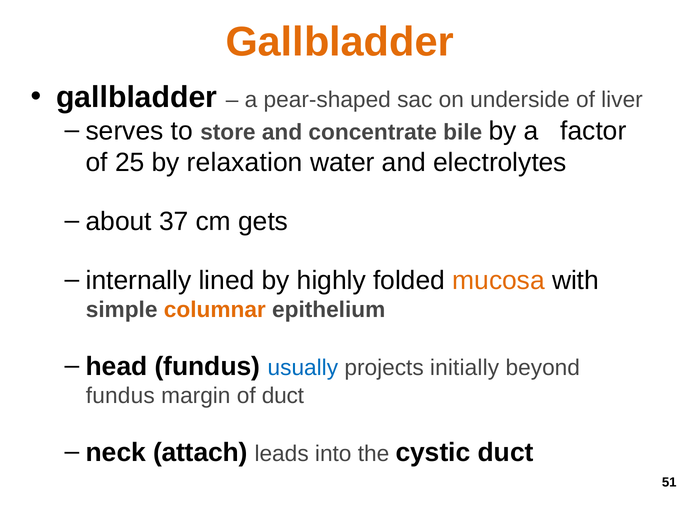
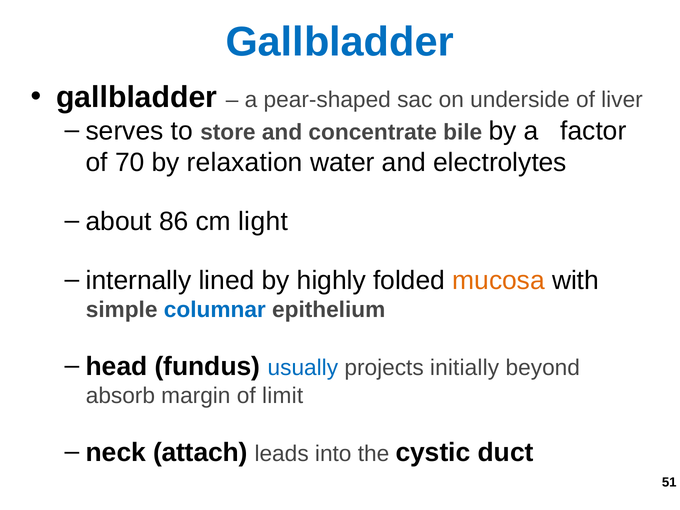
Gallbladder colour: orange -> blue (340, 42)
25: 25 -> 70 (130, 163)
37: 37 -> 86 (174, 222)
gets: gets -> light (263, 222)
columnar colour: orange -> blue (215, 310)
fundus: fundus -> absorb (120, 396)
of duct: duct -> limit (283, 396)
